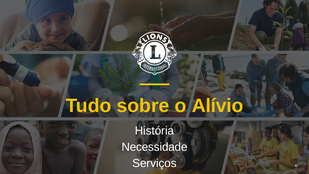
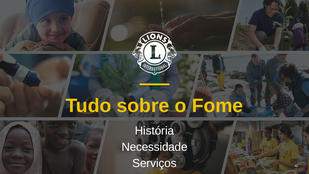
Alívio: Alívio -> Fome (217, 106)
